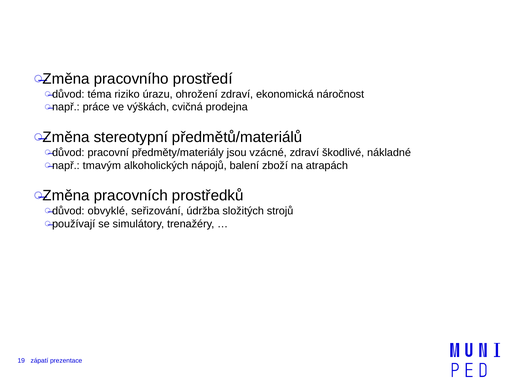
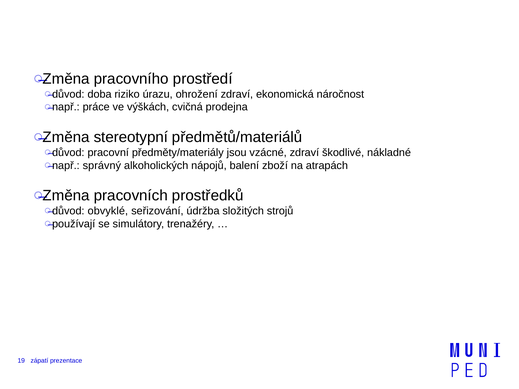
téma: téma -> doba (100, 94)
tmavým: tmavým -> správný (102, 166)
